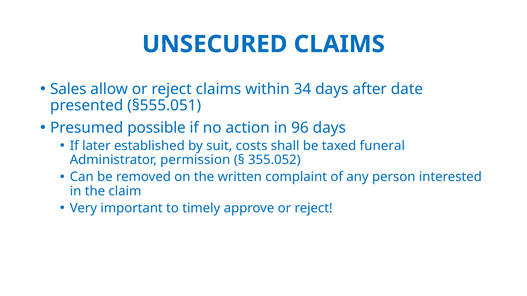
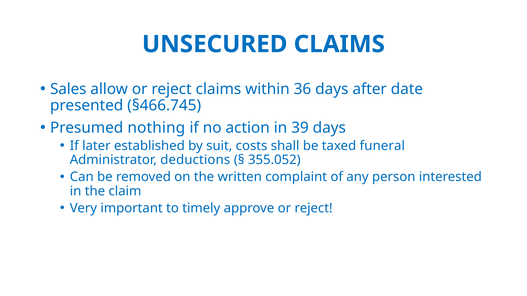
34: 34 -> 36 (302, 89)
§555.051: §555.051 -> §466.745 (164, 106)
possible: possible -> nothing (156, 128)
96: 96 -> 39 (300, 128)
permission: permission -> deductions (195, 160)
